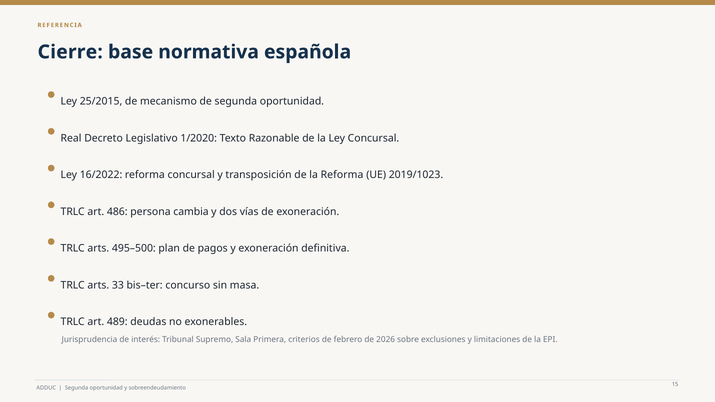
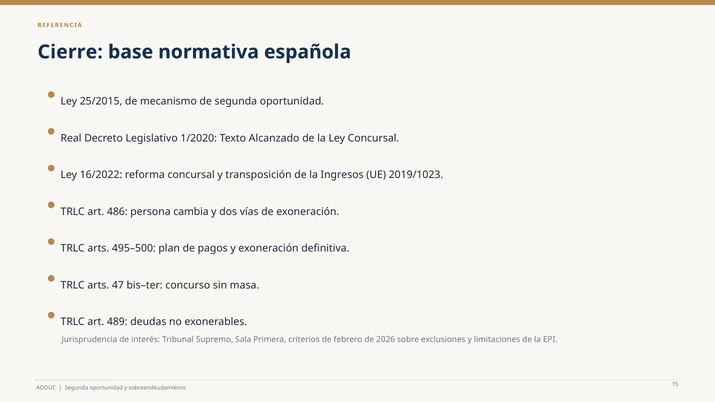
Razonable: Razonable -> Alcanzado (274, 138)
la Reforma: Reforma -> Ingresos (342, 175)
33: 33 -> 47 (118, 285)
